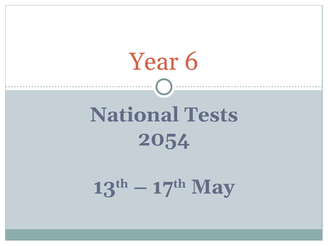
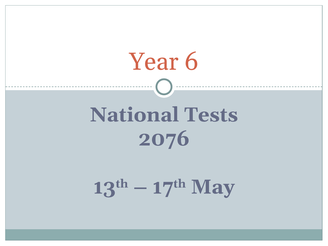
2054: 2054 -> 2076 (164, 139)
